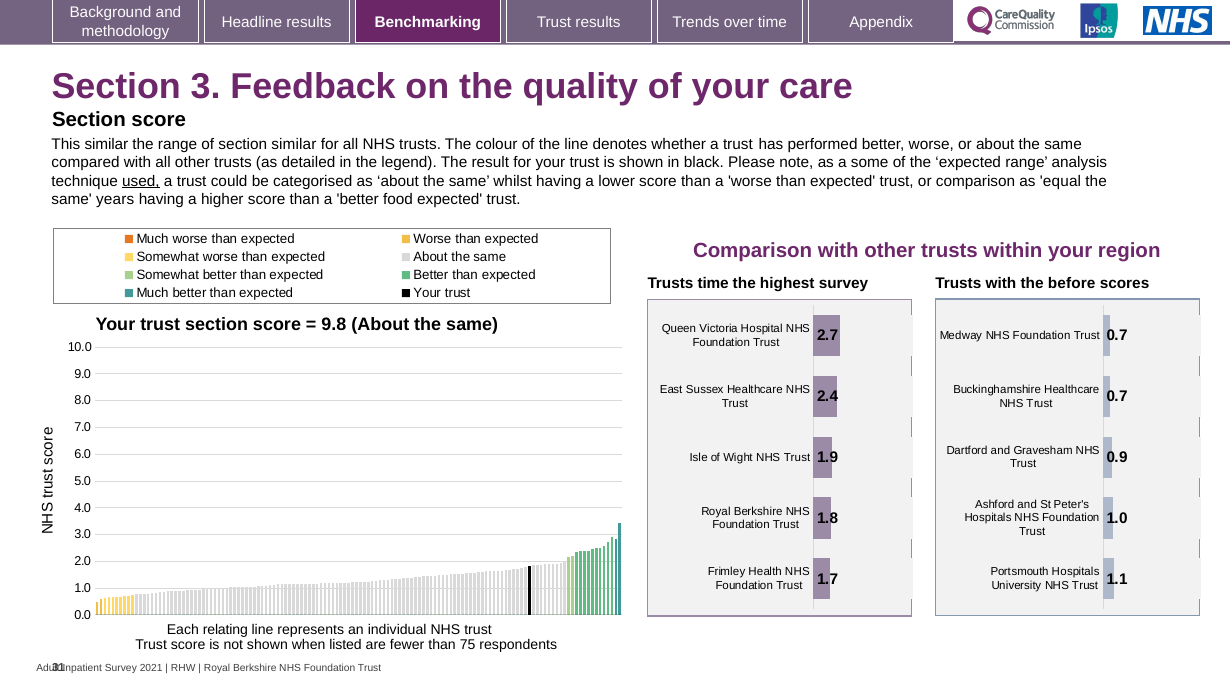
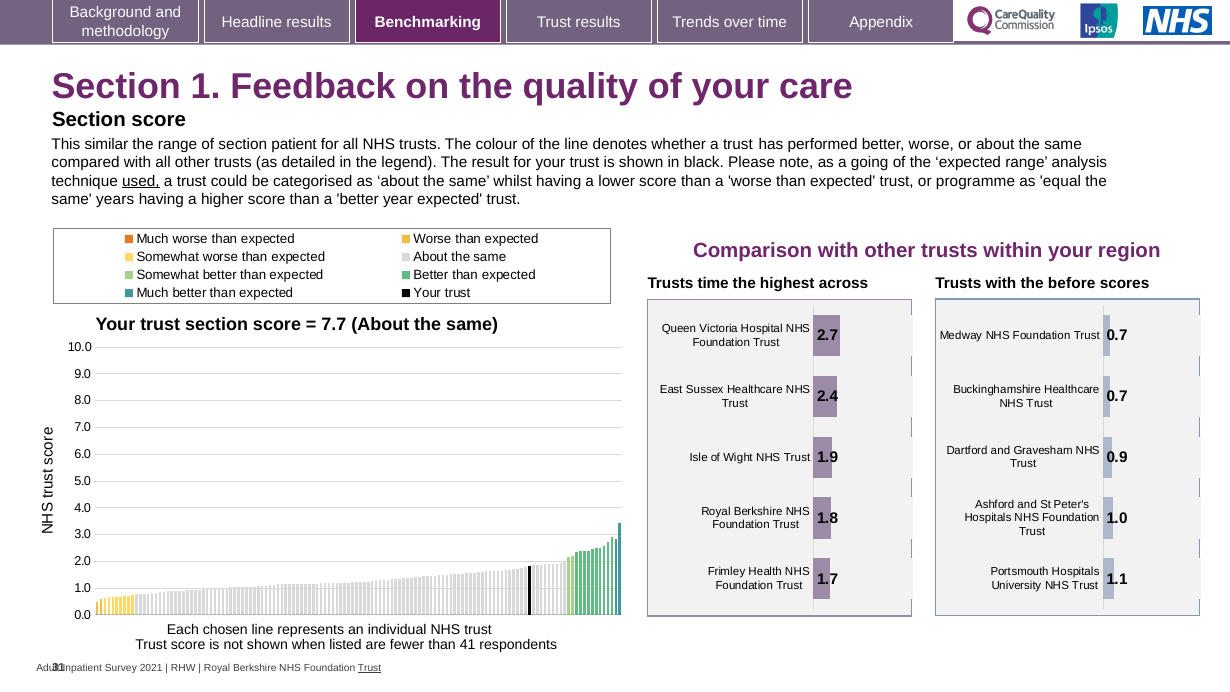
3: 3 -> 1 (206, 87)
section similar: similar -> patient (294, 144)
some: some -> going (870, 163)
or comparison: comparison -> programme (975, 181)
food: food -> year (398, 200)
highest survey: survey -> across (844, 283)
9.8: 9.8 -> 7.7 (334, 324)
relating: relating -> chosen (225, 629)
75: 75 -> 41 (468, 645)
Trust underline: none -> present (370, 668)
